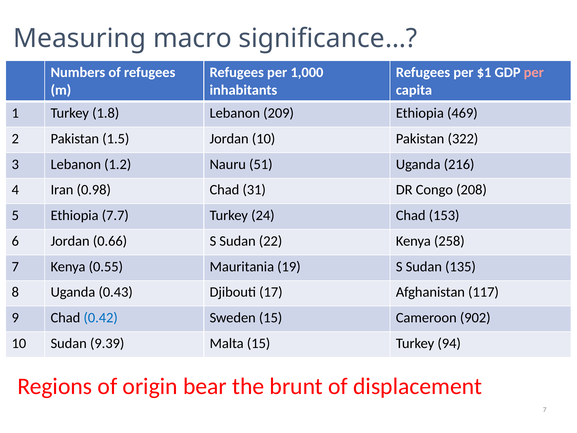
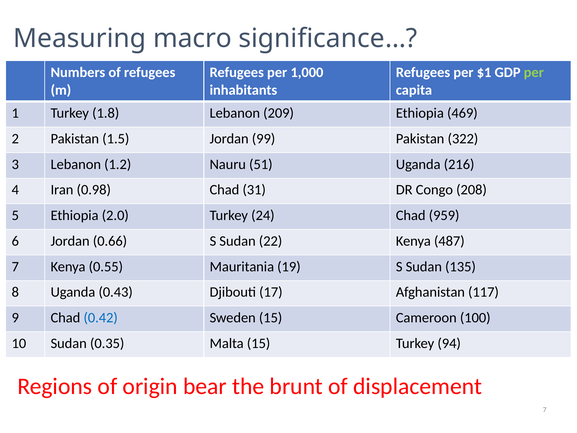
per colour: pink -> light green (534, 72)
Jordan 10: 10 -> 99 (264, 139)
7.7: 7.7 -> 2.0 (115, 215)
153: 153 -> 959 (444, 215)
258: 258 -> 487 (449, 241)
902: 902 -> 100 (475, 318)
9.39: 9.39 -> 0.35 (107, 343)
